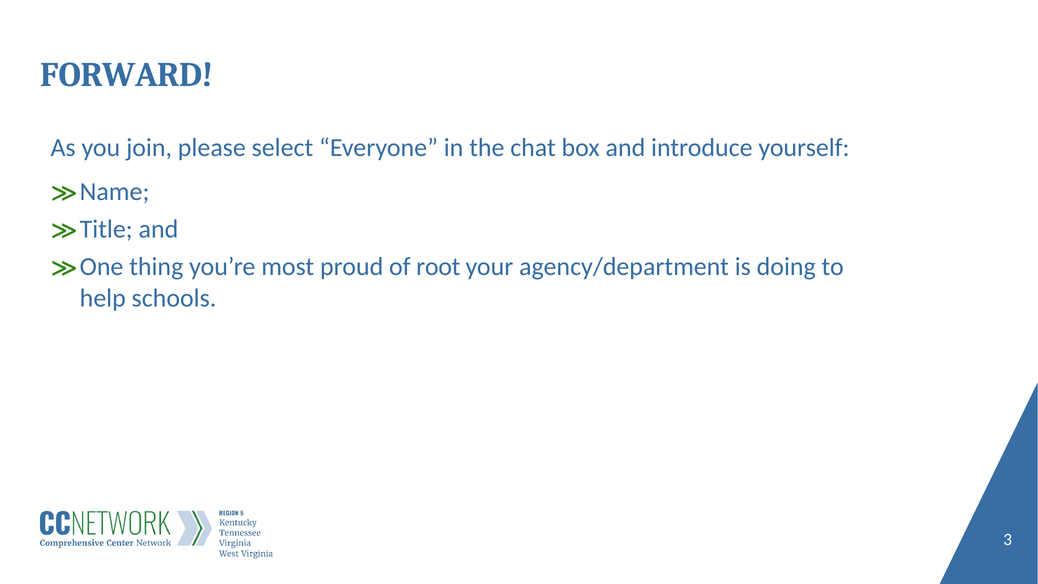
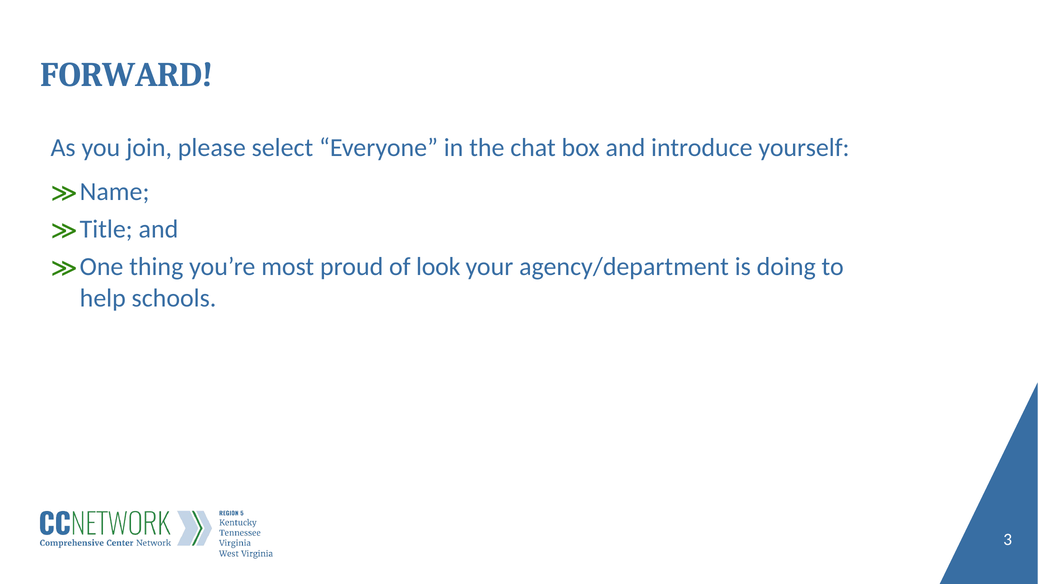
root: root -> look (438, 267)
